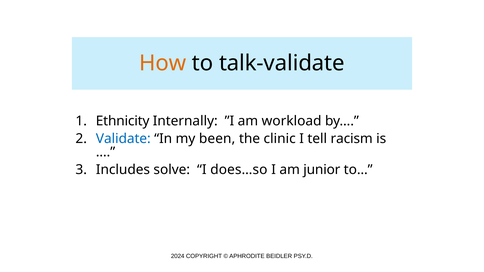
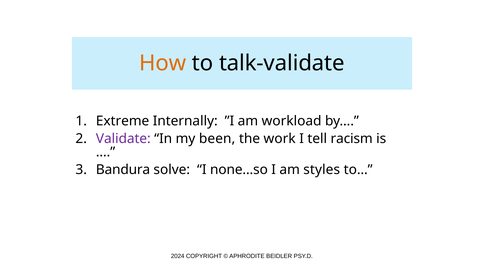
Ethnicity: Ethnicity -> Extreme (123, 121)
Validate colour: blue -> purple (123, 139)
clinic: clinic -> work (280, 139)
Includes: Includes -> Bandura (123, 170)
does…so: does…so -> none…so (239, 170)
junior: junior -> styles (322, 170)
